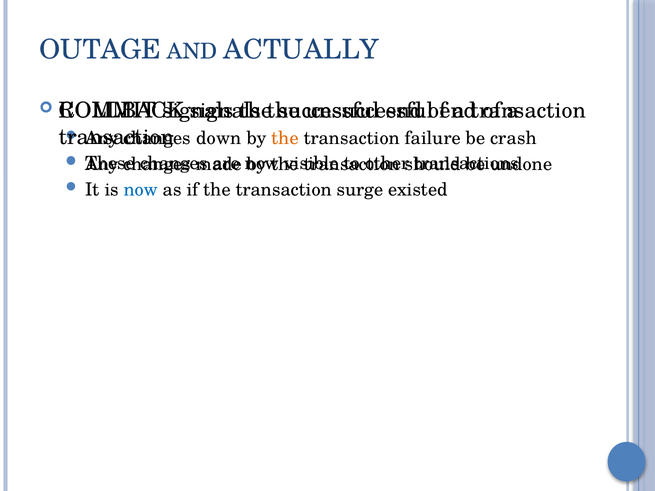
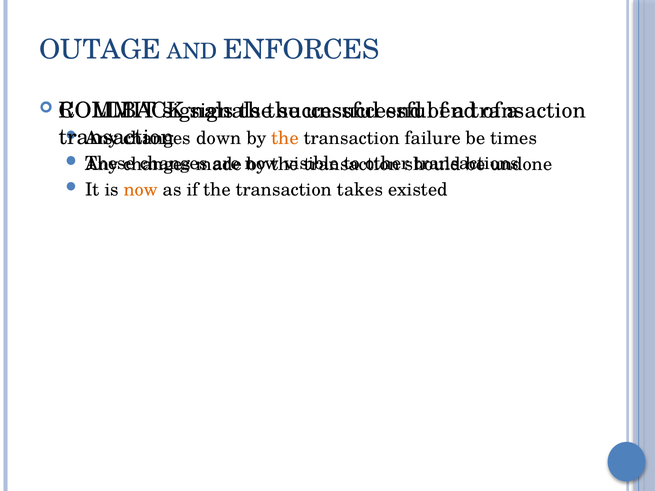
ACTUALLY: ACTUALLY -> ENFORCES (301, 50)
crash: crash -> times (514, 138)
now colour: blue -> orange (141, 190)
surge: surge -> takes (360, 190)
